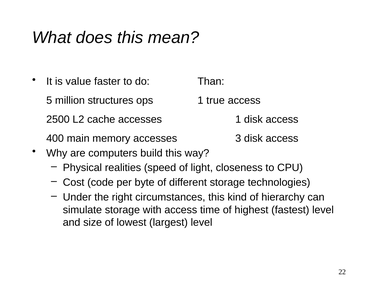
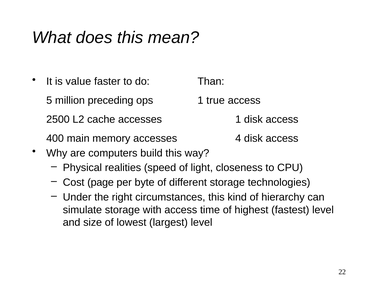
structures: structures -> preceding (111, 100)
3: 3 -> 4 (238, 138)
code: code -> page (101, 182)
